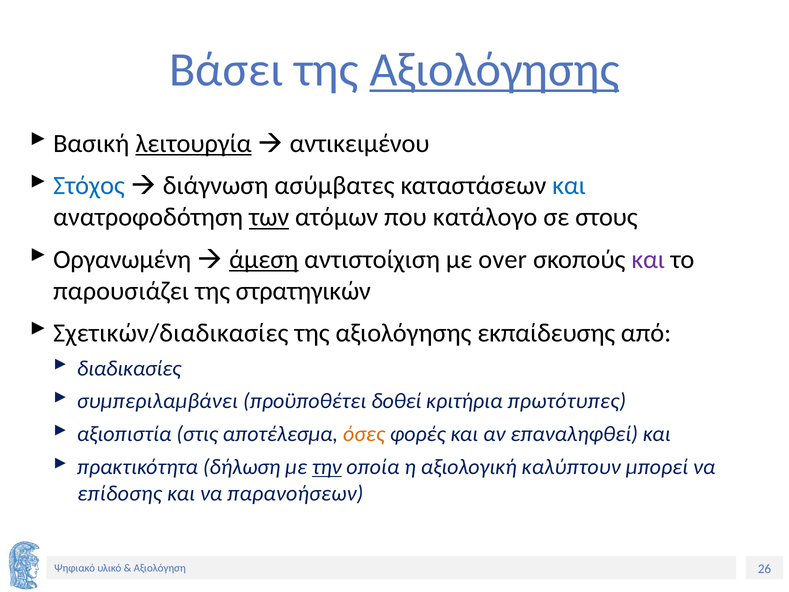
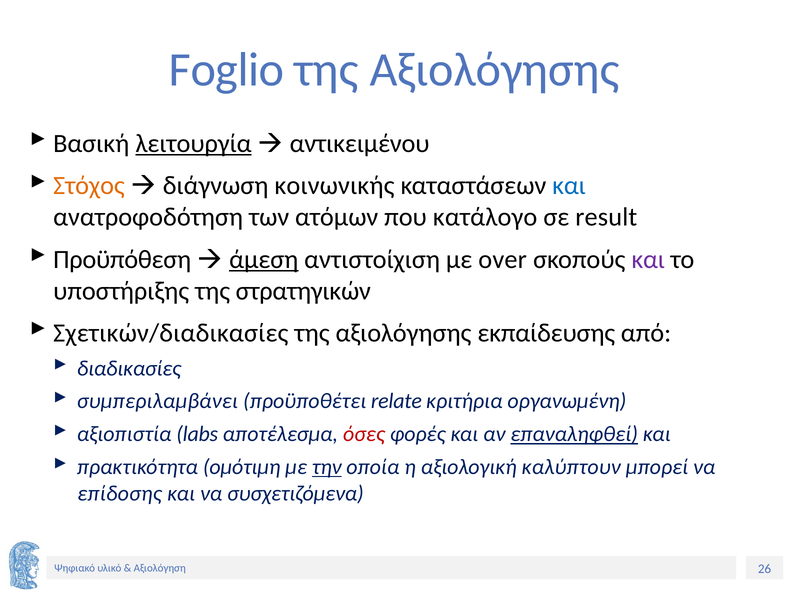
Βάσει: Βάσει -> Foglio (227, 70)
Αξιολόγησης underline: present -> none (494, 70)
Στόχος colour: blue -> orange (89, 186)
ασύμβατες: ασύμβατες -> κοινωνικής (334, 186)
των underline: present -> none (269, 217)
στους: στους -> result (606, 217)
Οργανωμένη: Οργανωμένη -> Προϋπόθεση (122, 259)
παρουσιάζει: παρουσιάζει -> υποστήριξης (121, 291)
δοθεί: δοθεί -> relate (396, 401)
πρωτότυπες: πρωτότυπες -> οργανωμένη (567, 401)
στις: στις -> labs (197, 434)
όσες colour: orange -> red (364, 434)
επαναληφθεί underline: none -> present (574, 434)
δήλωση: δήλωση -> ομότιμη (242, 467)
παρανοήσεων: παρανοήσεων -> συσχετιζόμενα (295, 493)
